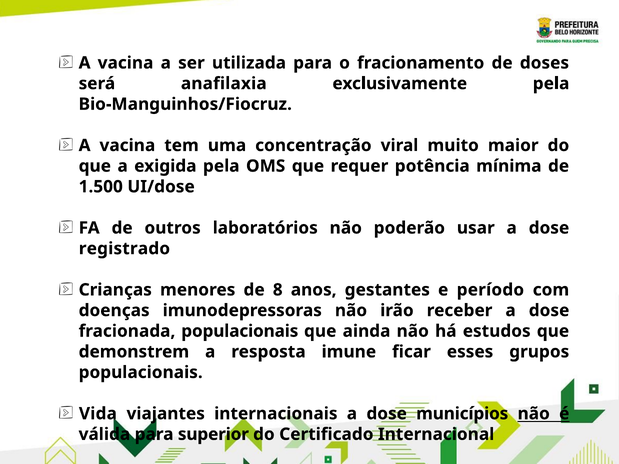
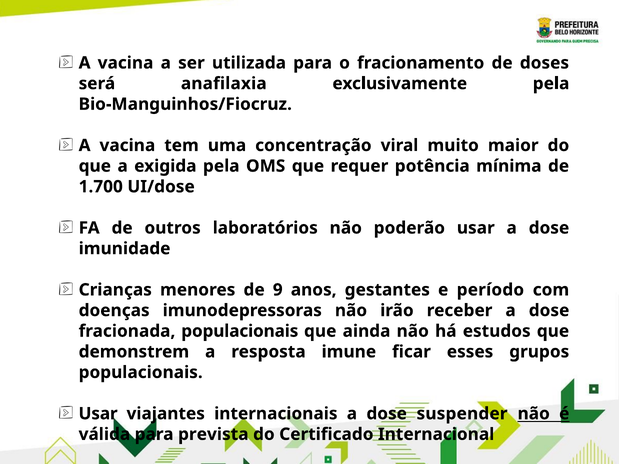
1.500: 1.500 -> 1.700 (101, 187)
registrado: registrado -> imunidade (125, 249)
8: 8 -> 9 (278, 290)
Vida: Vida -> Usar (98, 414)
municípios: municípios -> suspender (462, 414)
superior: superior -> prevista (213, 434)
